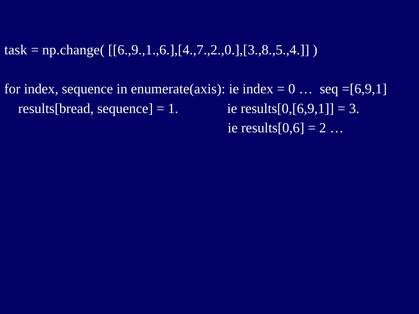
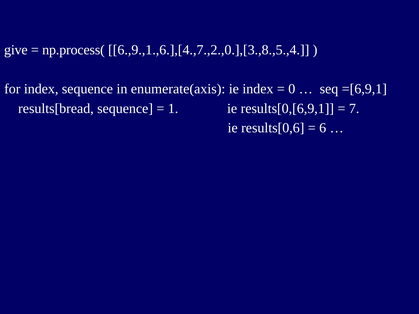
task: task -> give (16, 50)
np.change(: np.change( -> np.process( (74, 50)
3: 3 -> 7 (354, 109)
2: 2 -> 6 (323, 128)
